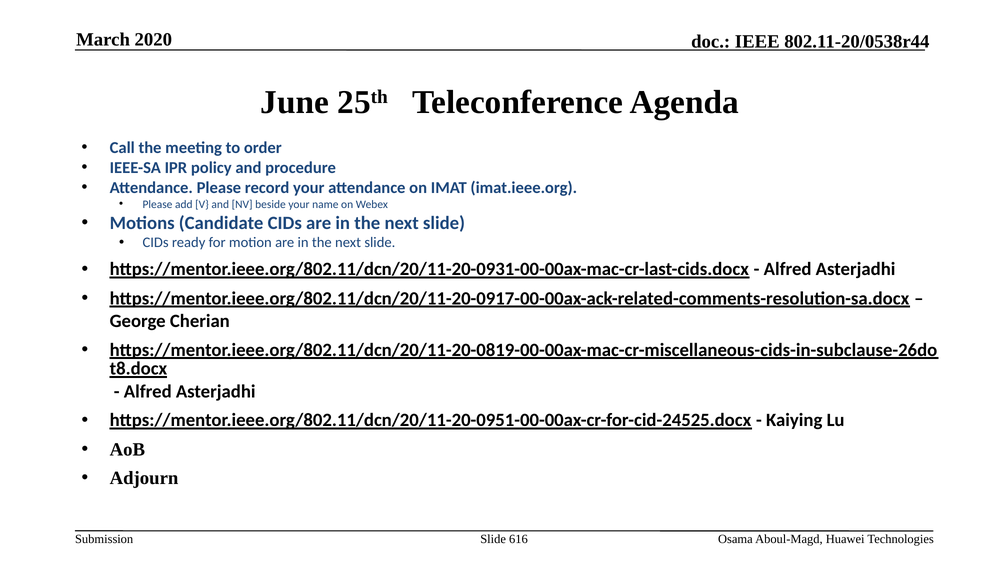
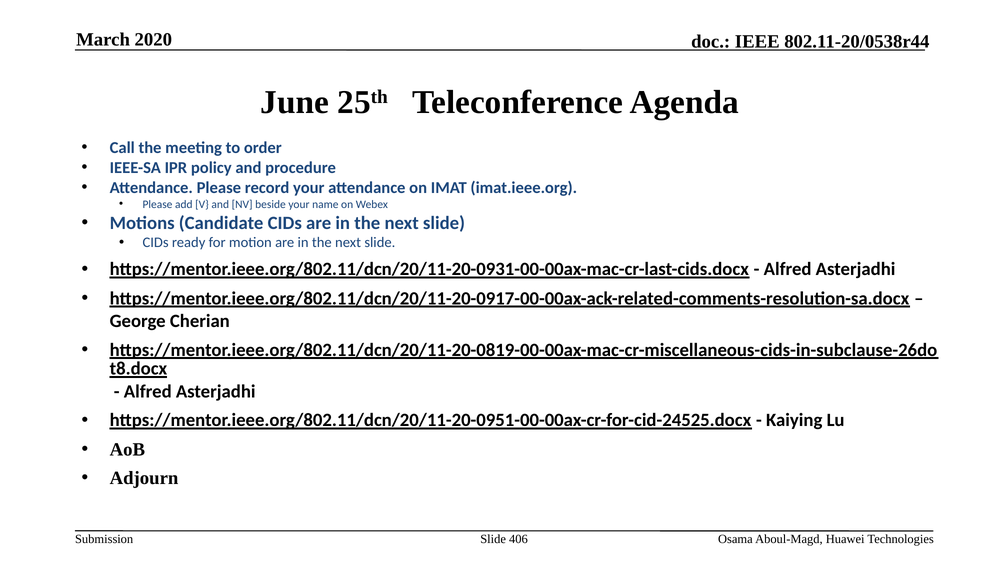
616: 616 -> 406 (518, 539)
